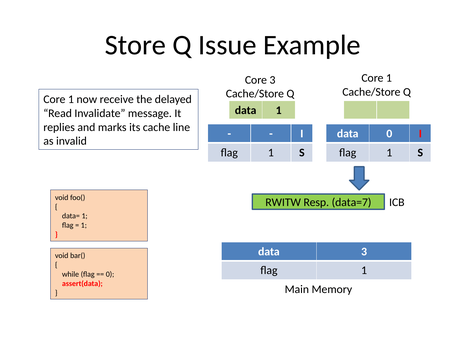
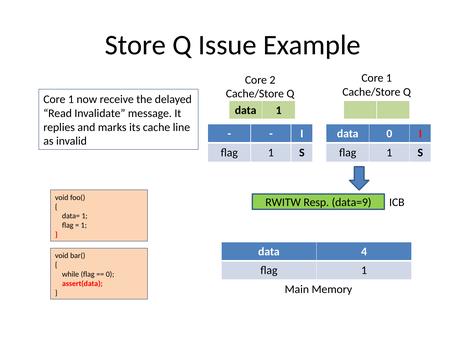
Core 3: 3 -> 2 (272, 80)
data=7: data=7 -> data=9 (352, 203)
data 3: 3 -> 4 (364, 252)
